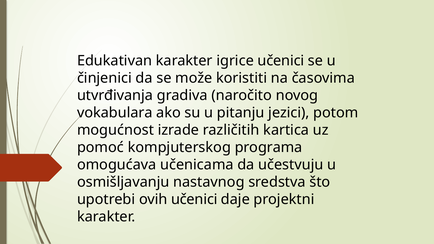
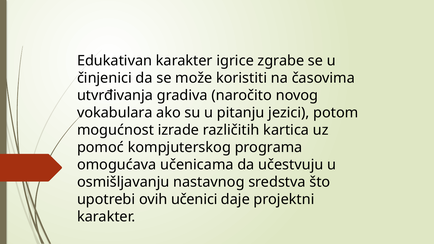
igrice učenici: učenici -> zgrabe (281, 61)
